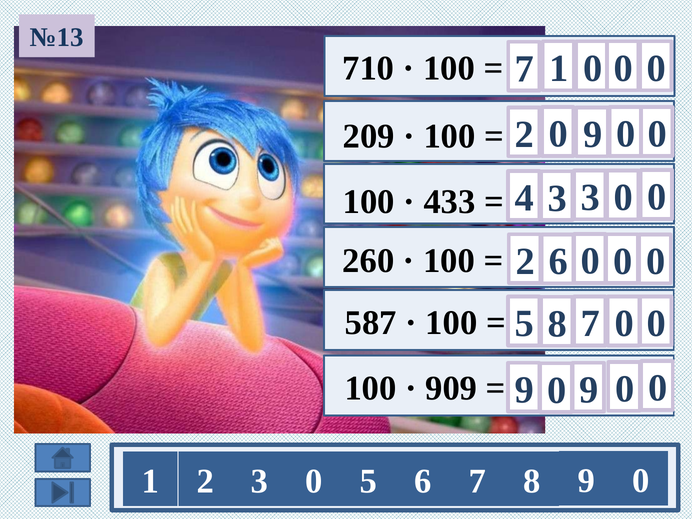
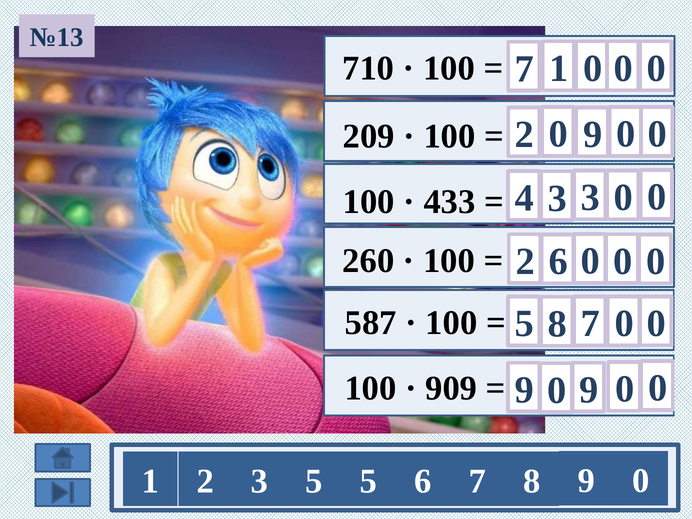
3 0: 0 -> 5 (314, 481)
